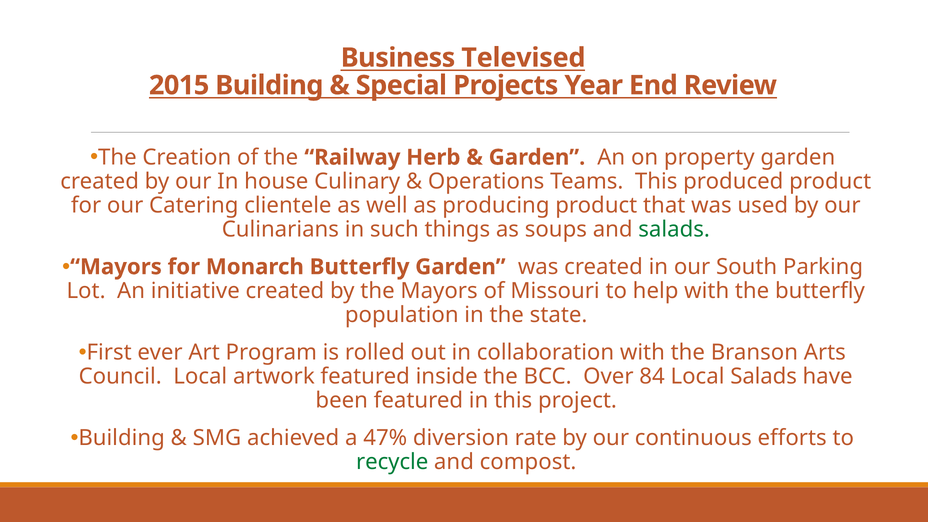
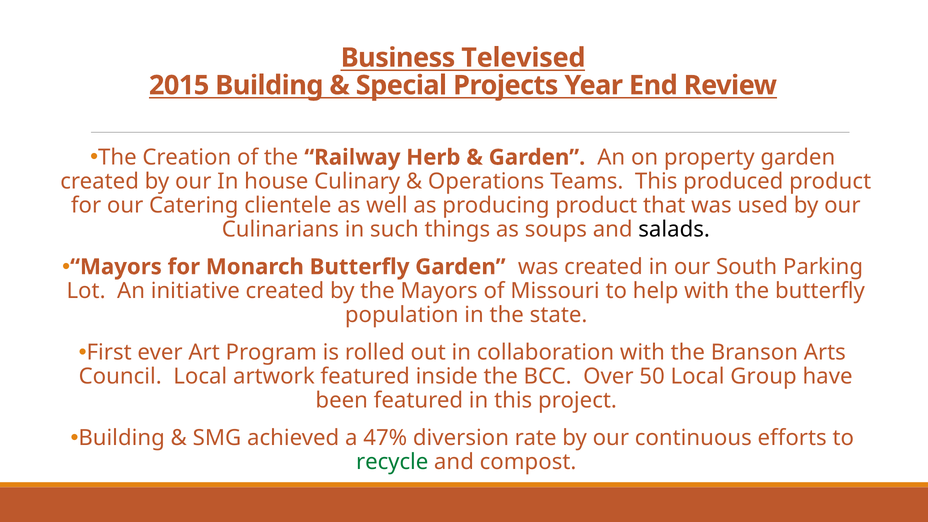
salads colour: green -> black (674, 229)
84: 84 -> 50 (652, 376)
Local Salads: Salads -> Group (764, 376)
